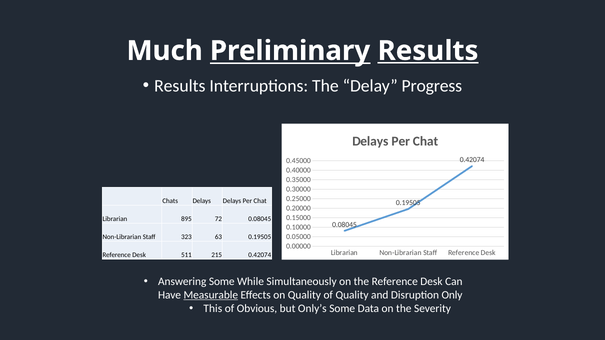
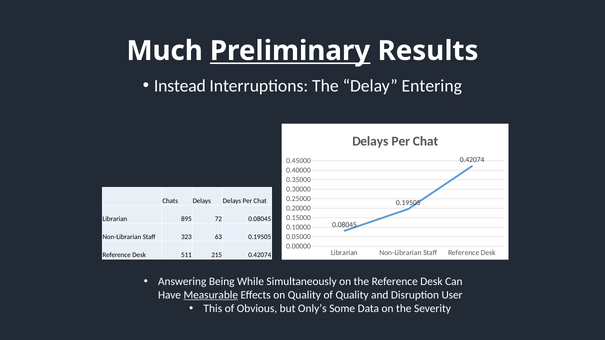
Results underline: present -> none (428, 51)
Results: Results -> Instead (180, 86)
Progress: Progress -> Entering (432, 86)
Answering Some: Some -> Being (222, 282)
Only: Only -> User (452, 295)
